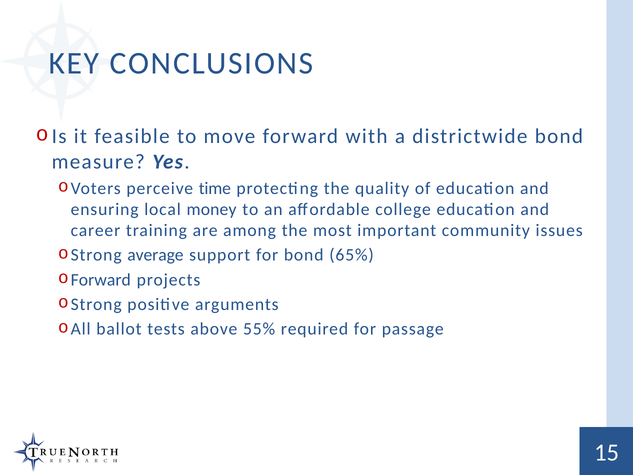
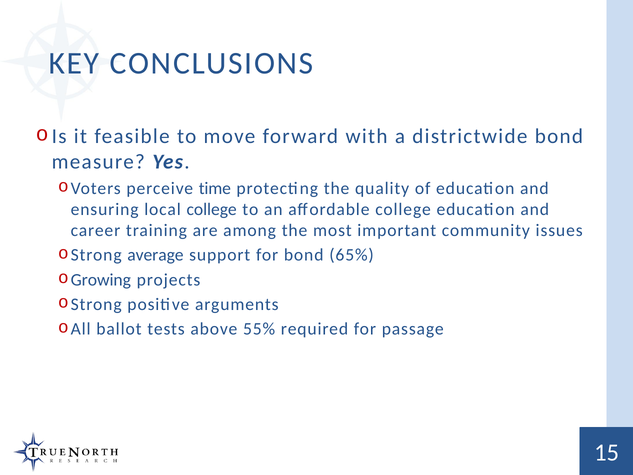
local money: money -> college (212, 209)
Forward: Forward -> Growing (101, 280)
